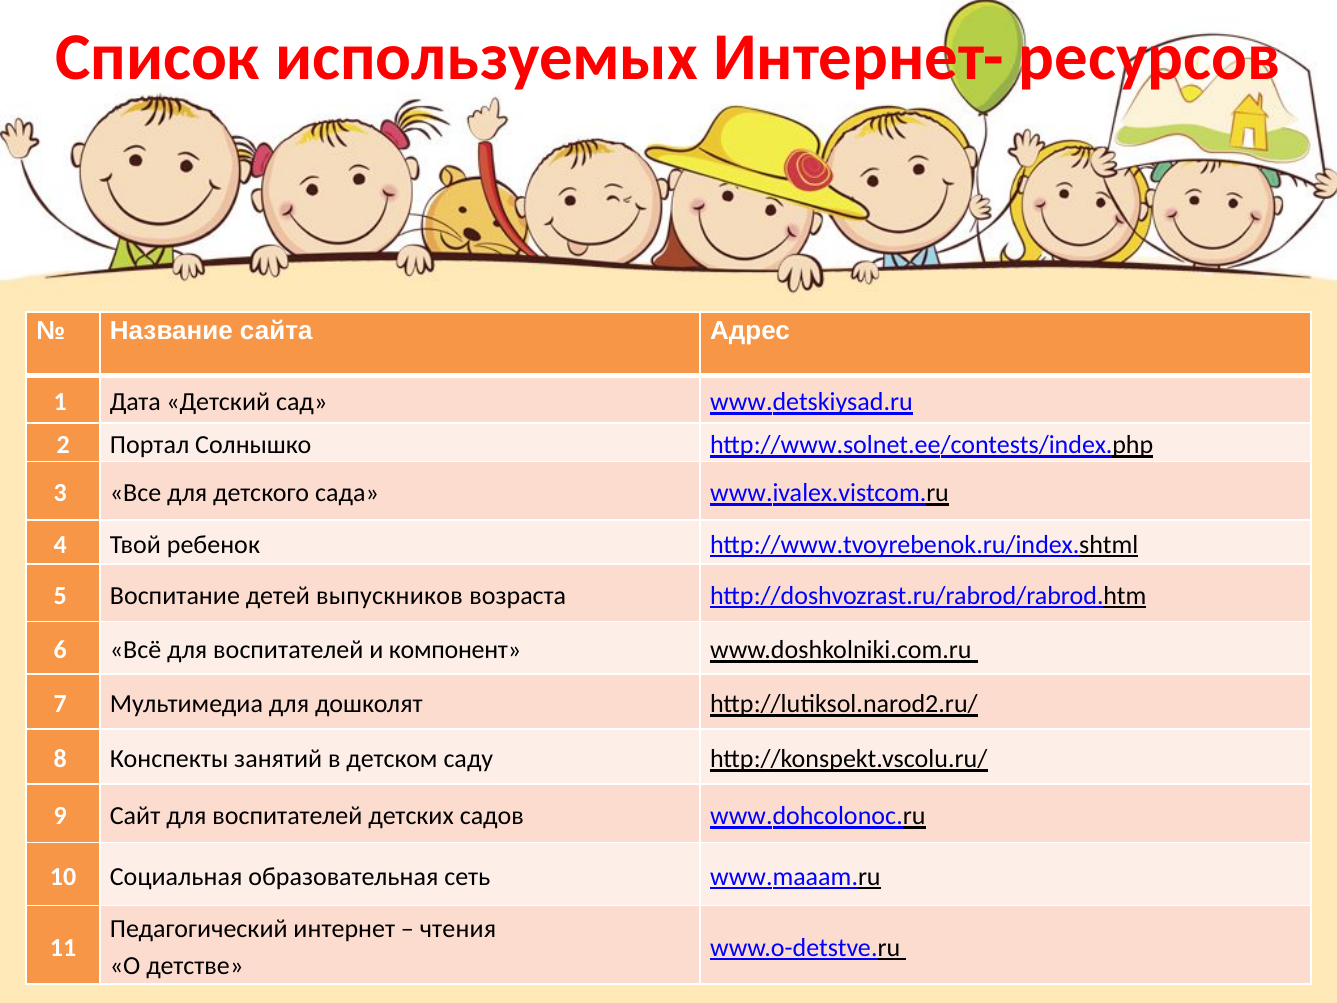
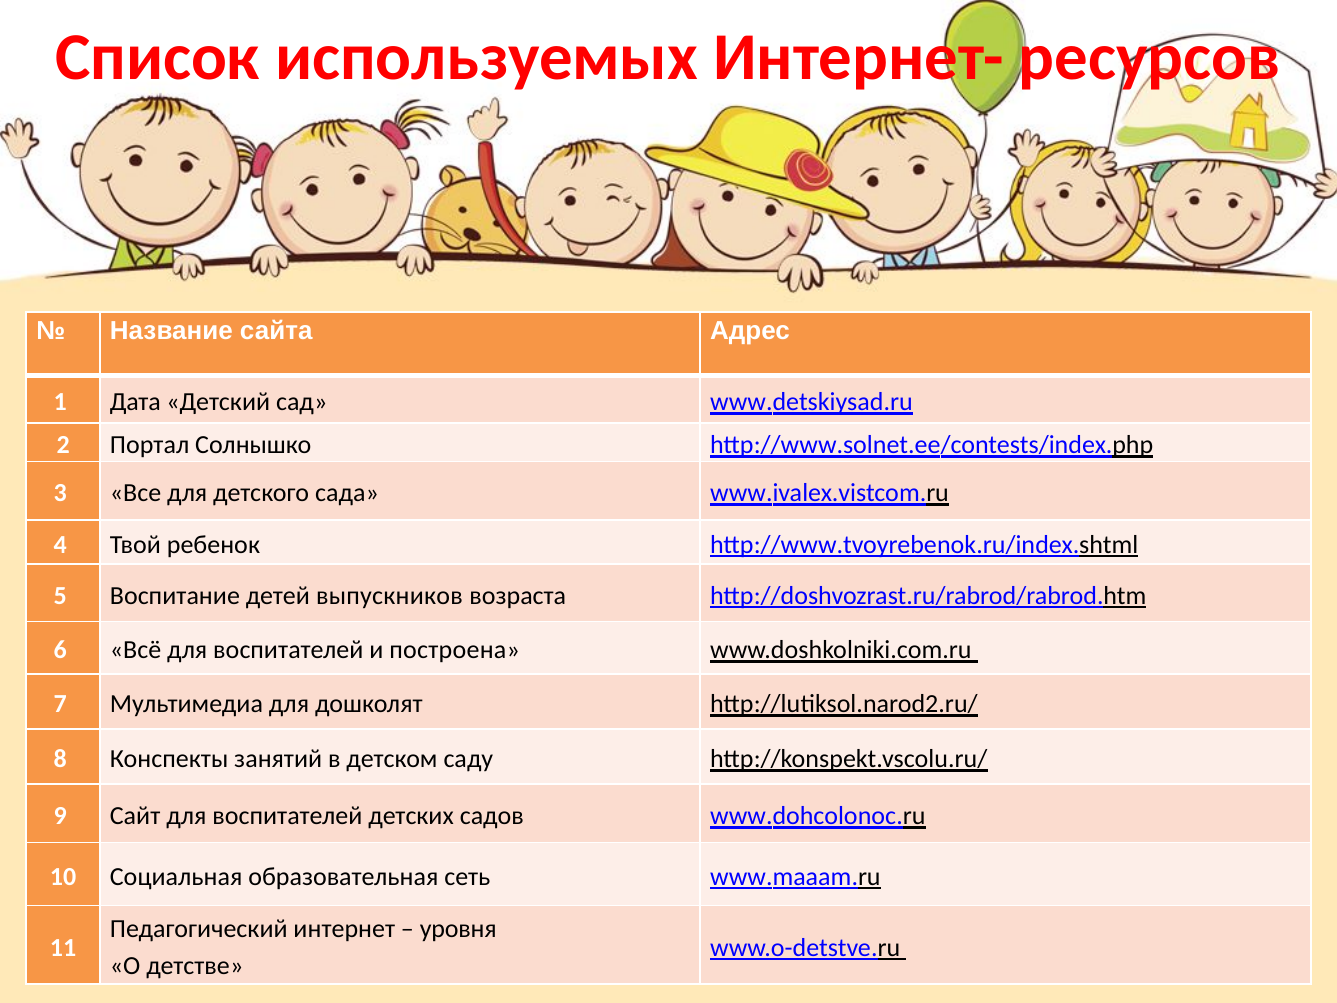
компонент: компонент -> построена (455, 650)
чтения: чтения -> уровня (458, 929)
